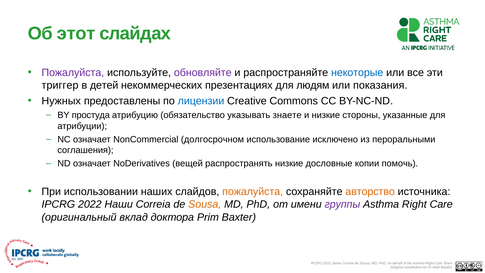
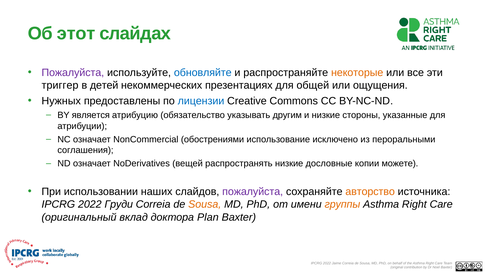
обновляйте colour: purple -> blue (203, 73)
некоторые colour: blue -> orange (357, 73)
людям: людям -> общей (313, 85)
показания: показания -> ощущения (380, 85)
простуда: простуда -> является (91, 115)
знаете: знаете -> другим (287, 115)
долгосрочном: долгосрочном -> обострениями (212, 139)
помочь: помочь -> можете (400, 164)
пожалуйста colour: orange -> purple (253, 192)
Наши: Наши -> Груди (119, 204)
группы colour: purple -> orange (342, 204)
Prim: Prim -> Plan (208, 217)
